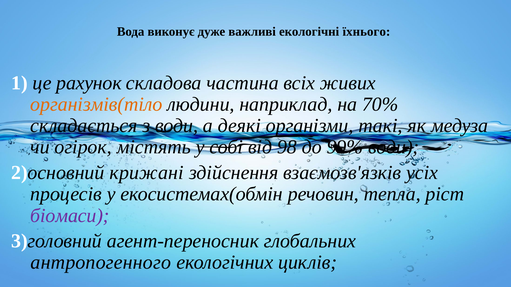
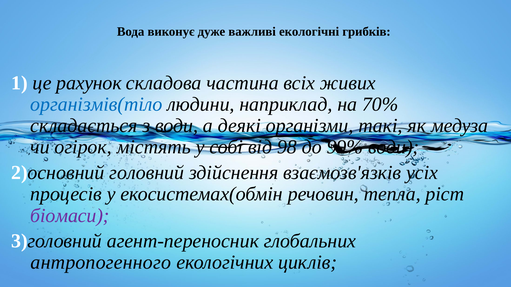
їхнього: їхнього -> грибків (366, 32)
організмів(тіло colour: orange -> blue (96, 104)
крижані: крижані -> головний (147, 173)
